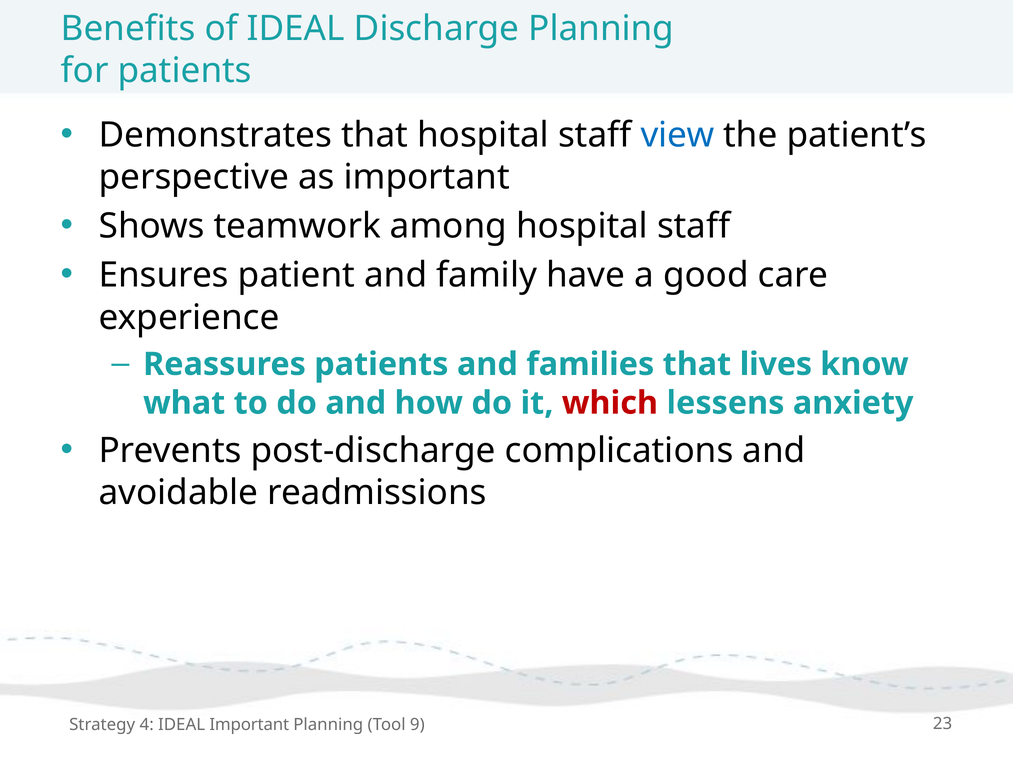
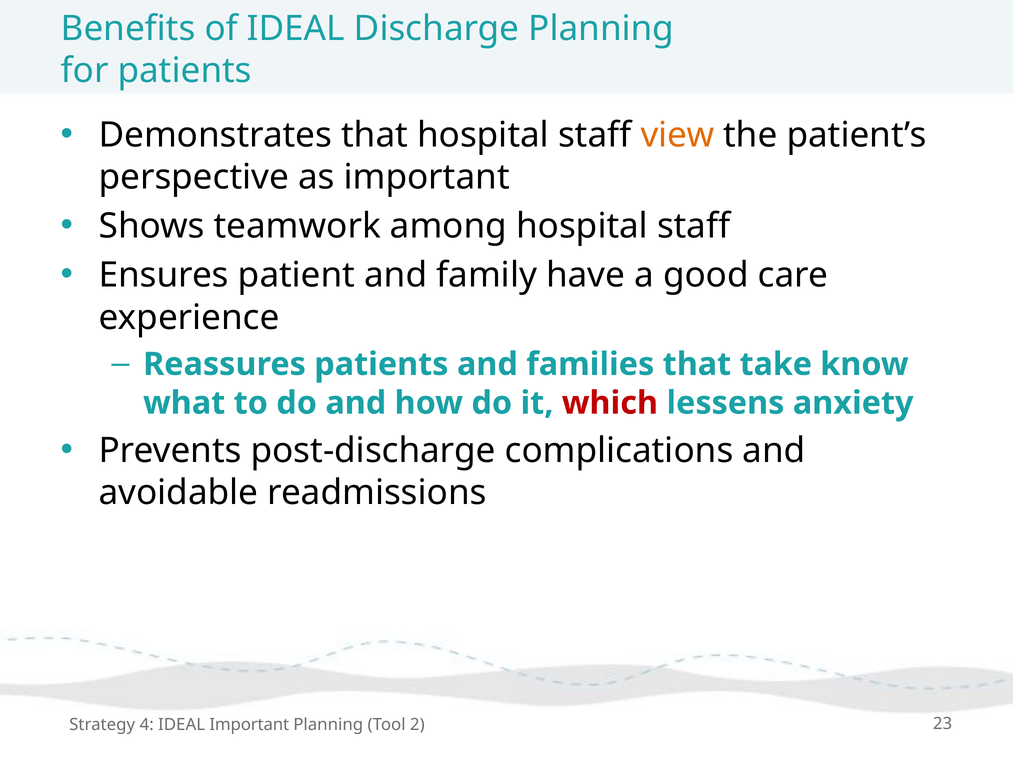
view colour: blue -> orange (677, 135)
lives: lives -> take (776, 365)
9: 9 -> 2 (417, 726)
